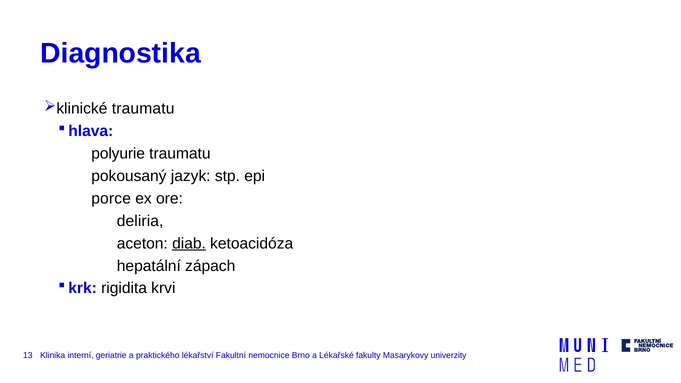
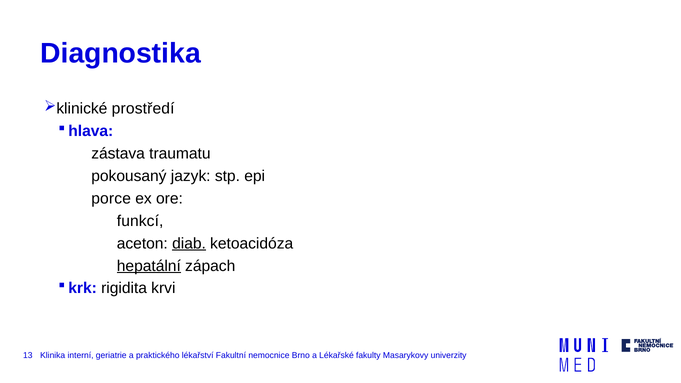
traumatu: traumatu -> prostředí (143, 109)
polyurie: polyurie -> zástava (118, 154)
deliria: deliria -> funkcí (140, 221)
hepatální underline: none -> present (149, 266)
